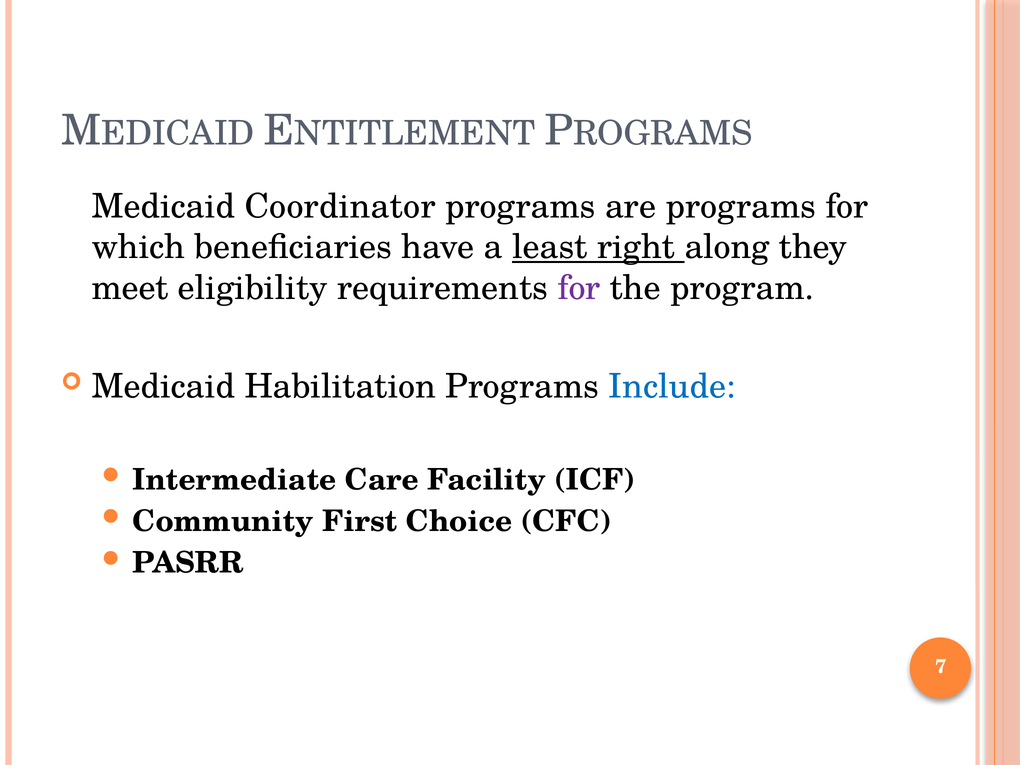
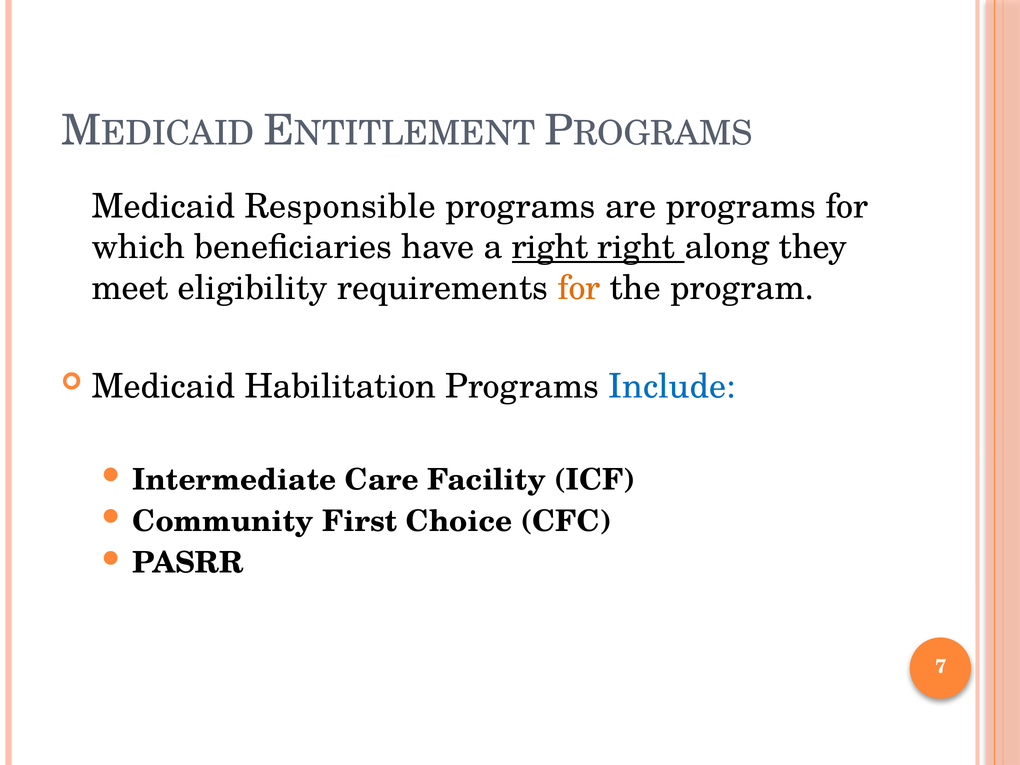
Coordinator: Coordinator -> Responsible (340, 206)
a least: least -> right (550, 247)
for colour: purple -> orange (579, 288)
